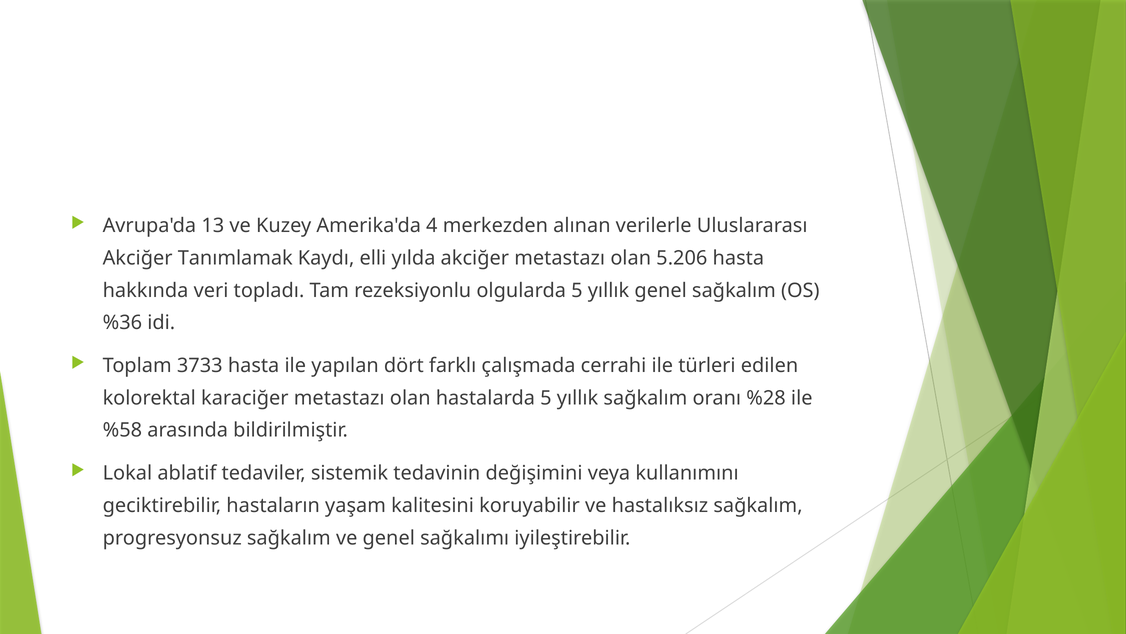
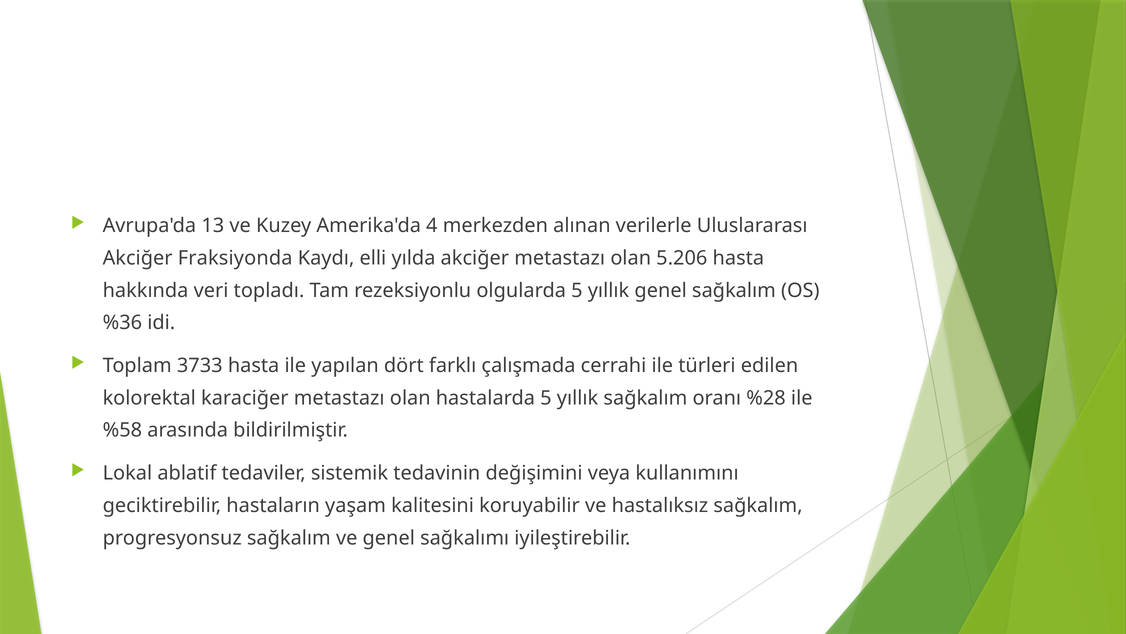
Tanımlamak: Tanımlamak -> Fraksiyonda (235, 258)
